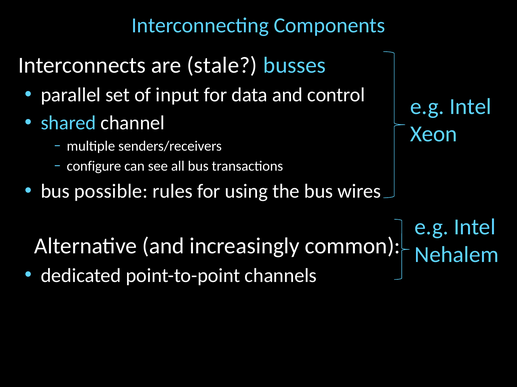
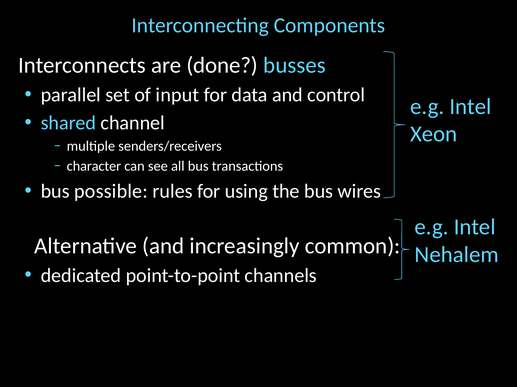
stale: stale -> done (222, 65)
configure: configure -> character (94, 166)
